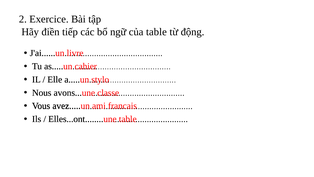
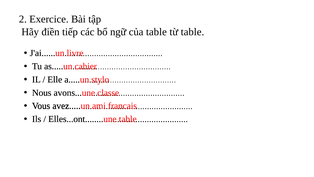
từ động: động -> table (192, 32)
